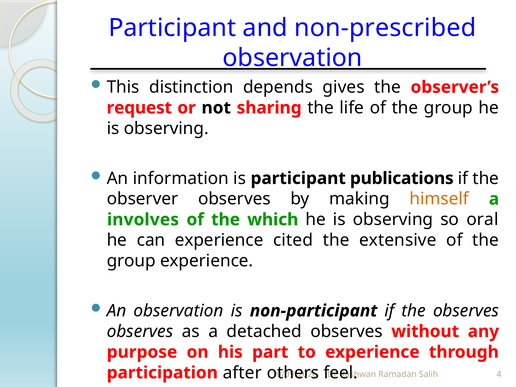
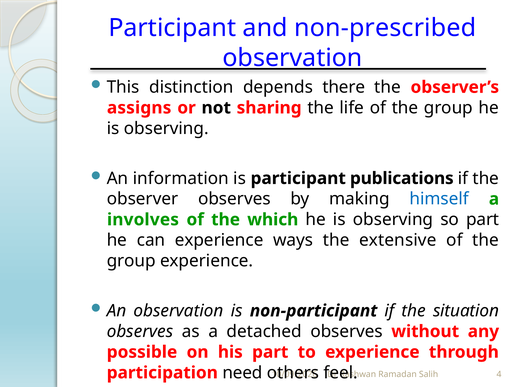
gives: gives -> there (344, 87)
request: request -> assigns (139, 108)
himself colour: orange -> blue (439, 199)
so oral: oral -> part (483, 220)
cited: cited -> ways (293, 240)
the observes: observes -> situation (466, 311)
purpose: purpose -> possible (142, 352)
after: after -> need (242, 373)
